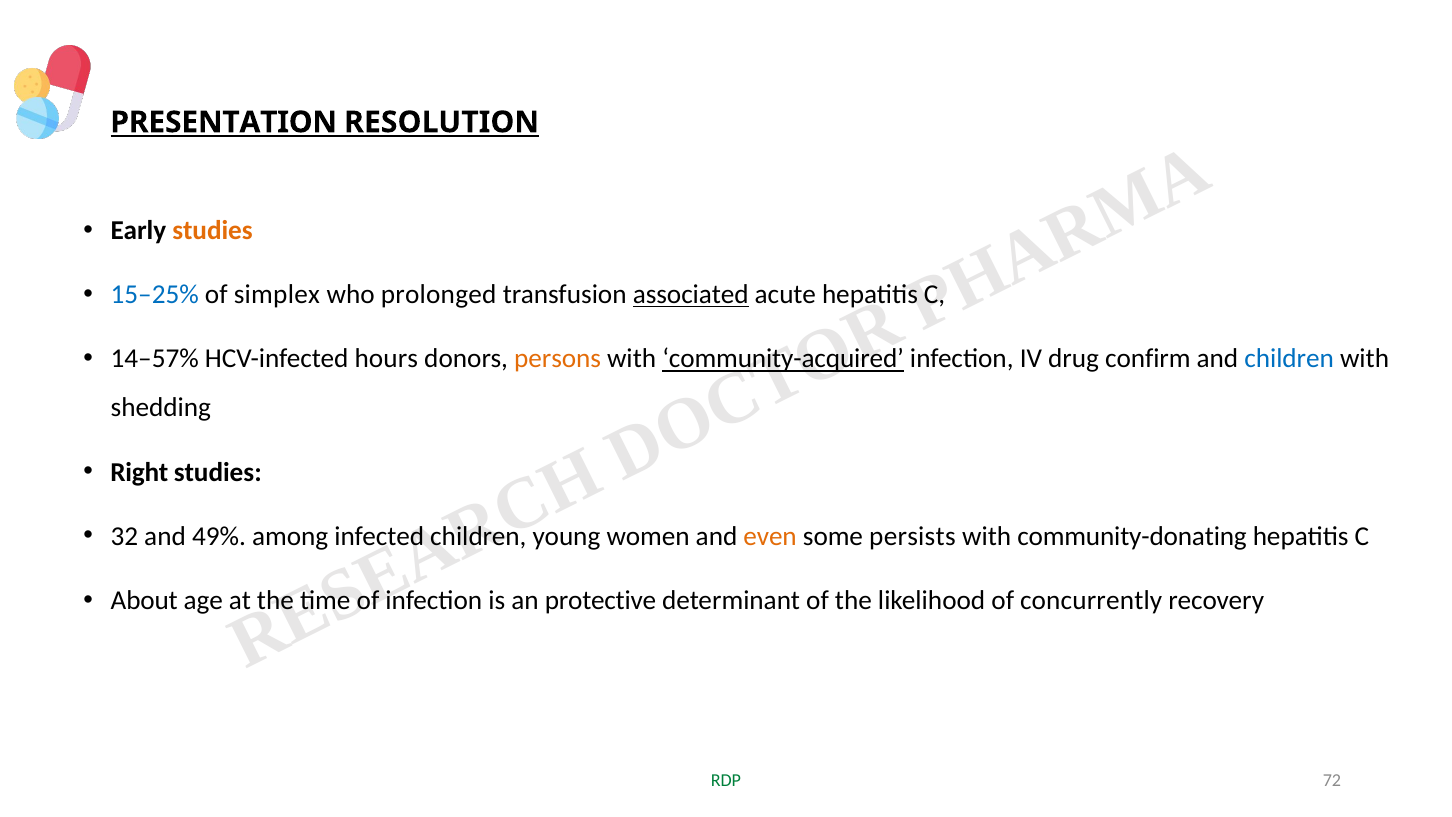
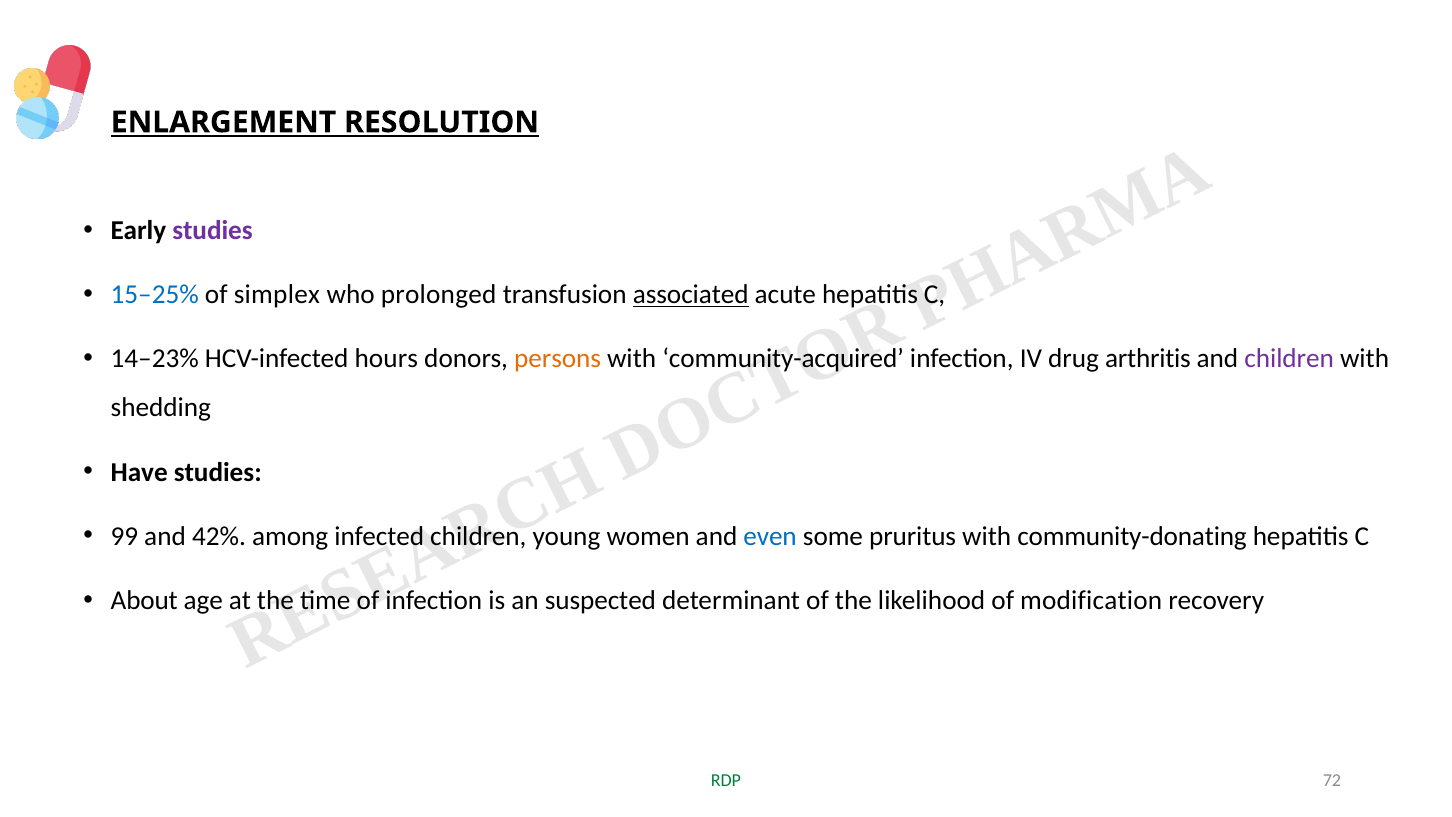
PRESENTATION: PRESENTATION -> ENLARGEMENT (223, 122)
studies colour: orange -> purple (213, 231)
14–57%: 14–57% -> 14–23% (155, 359)
community-acquired underline: present -> none (783, 359)
confirm: confirm -> arthritis (1148, 359)
children colour: blue -> purple (1289, 359)
Right: Right -> Have (139, 472)
32: 32 -> 99 (124, 536)
49%: 49% -> 42% (219, 536)
even colour: orange -> blue (770, 536)
persists: persists -> pruritus (913, 536)
protective: protective -> suspected (600, 600)
concurrently: concurrently -> modification (1091, 600)
